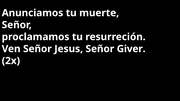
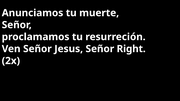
Giver: Giver -> Right (131, 49)
